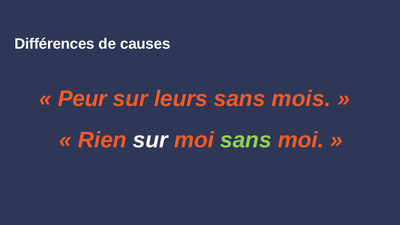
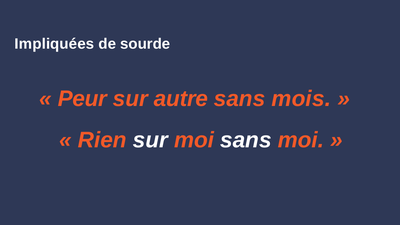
Différences: Différences -> Impliquées (54, 44)
causes: causes -> sourde (145, 44)
leurs: leurs -> autre (181, 99)
sans colour: light green -> white (246, 140)
